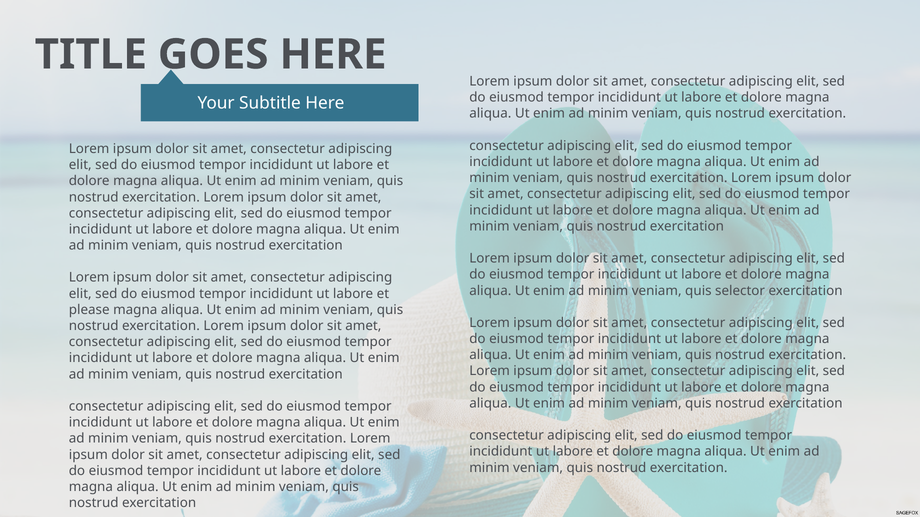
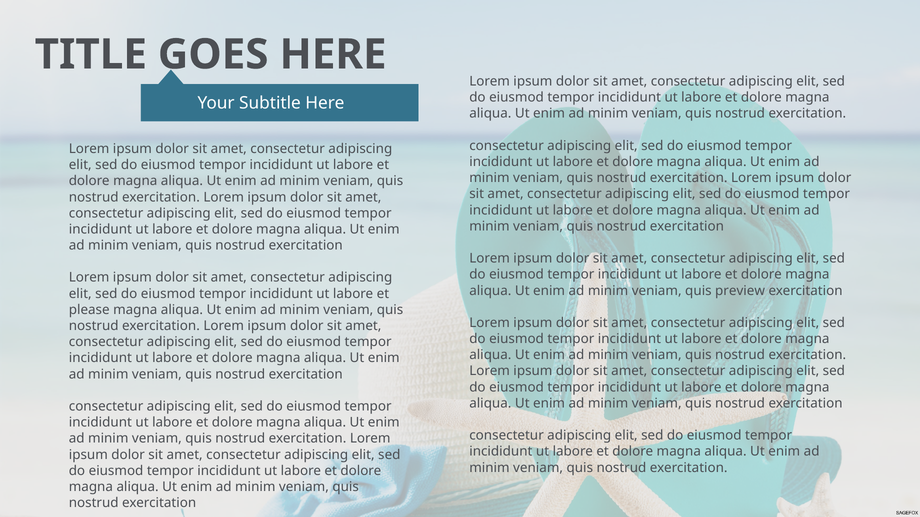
selector: selector -> preview (740, 291)
